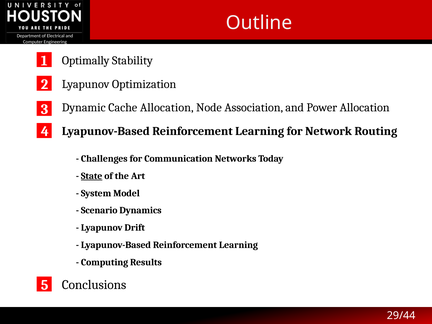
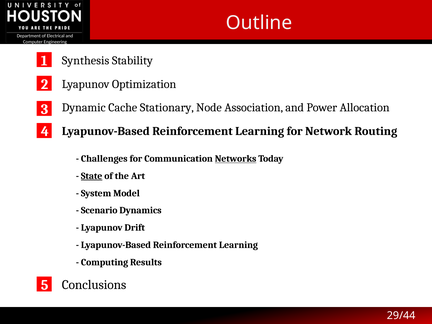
Optimally: Optimally -> Synthesis (86, 60)
Cache Allocation: Allocation -> Stationary (167, 108)
Networks underline: none -> present (236, 159)
